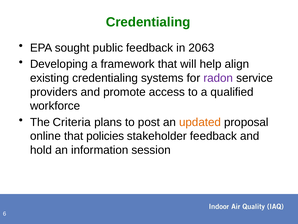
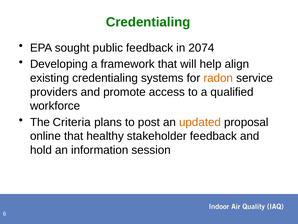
2063: 2063 -> 2074 (201, 48)
radon colour: purple -> orange (218, 78)
policies: policies -> healthy (105, 136)
